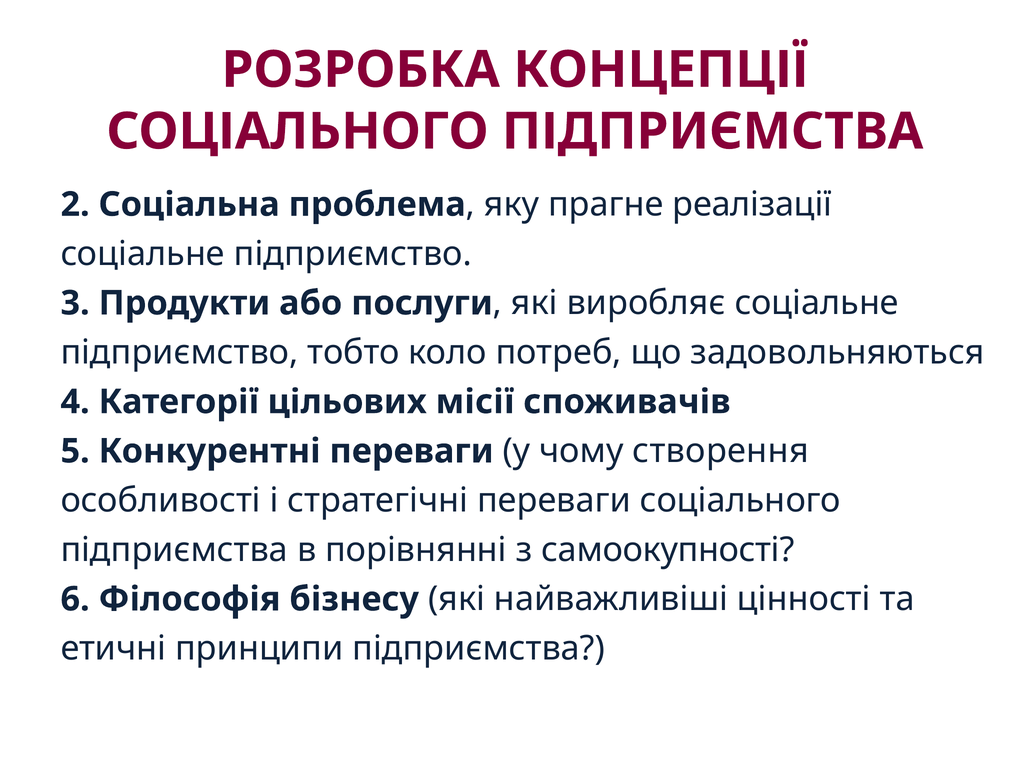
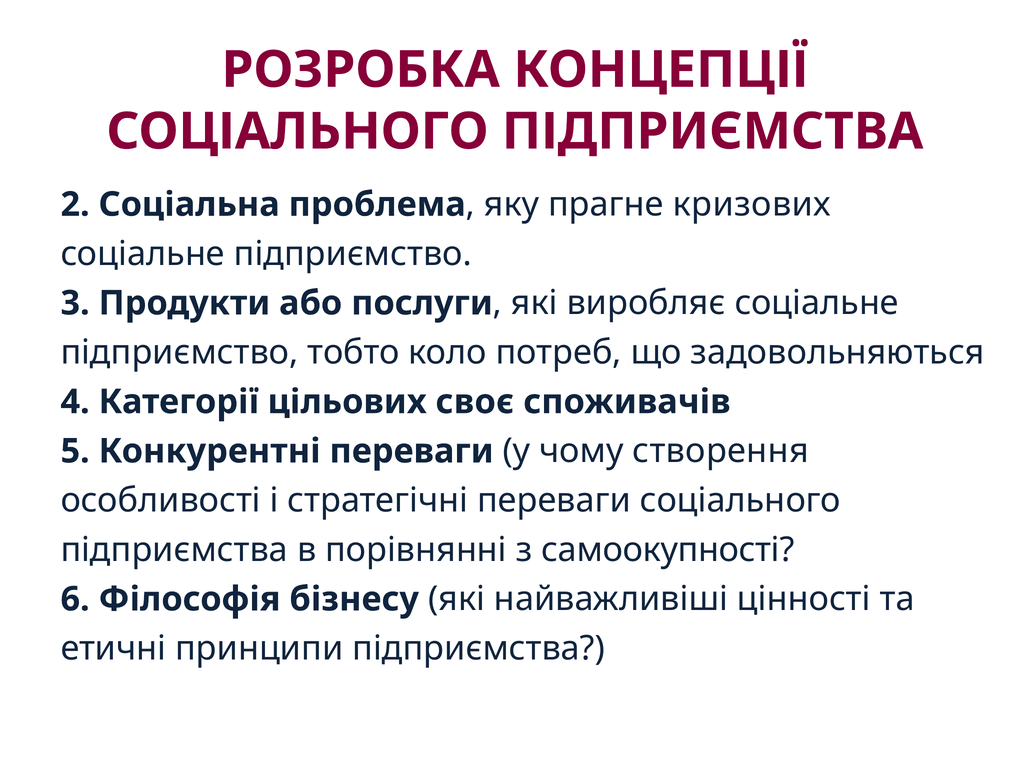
реалізації: реалізації -> кризових (752, 204)
місії: місії -> своє (475, 402)
